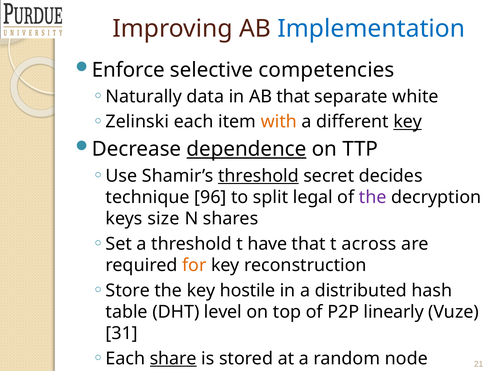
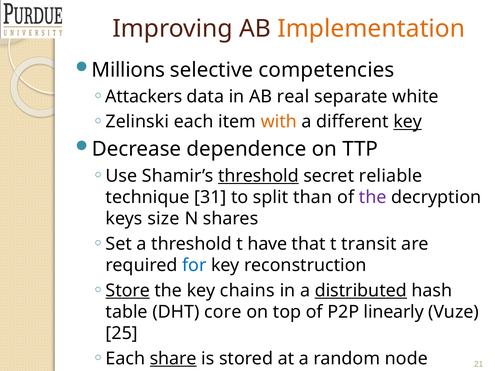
Implementation colour: blue -> orange (371, 29)
Enforce: Enforce -> Millions (128, 70)
Naturally: Naturally -> Attackers (144, 97)
AB that: that -> real (293, 97)
dependence underline: present -> none (247, 149)
decides: decides -> reliable (391, 176)
96: 96 -> 31 (210, 197)
legal: legal -> than (313, 197)
across: across -> transit (369, 244)
for colour: orange -> blue (194, 265)
Store underline: none -> present (128, 291)
hostile: hostile -> chains (247, 291)
distributed underline: none -> present (361, 291)
level: level -> core (223, 312)
31: 31 -> 25 (122, 334)
